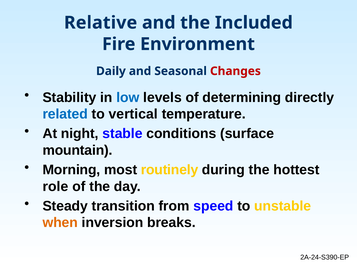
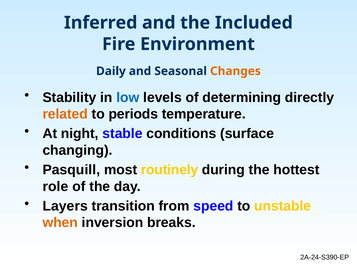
Relative: Relative -> Inferred (101, 23)
Changes colour: red -> orange (235, 71)
related colour: blue -> orange (65, 114)
vertical: vertical -> periods (133, 114)
mountain: mountain -> changing (78, 150)
Morning: Morning -> Pasquill (71, 170)
Steady: Steady -> Layers (65, 206)
